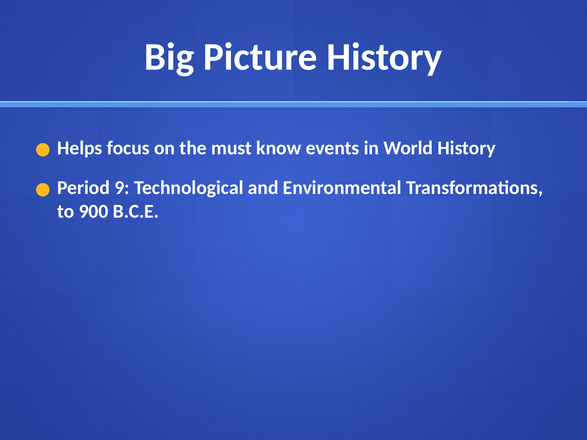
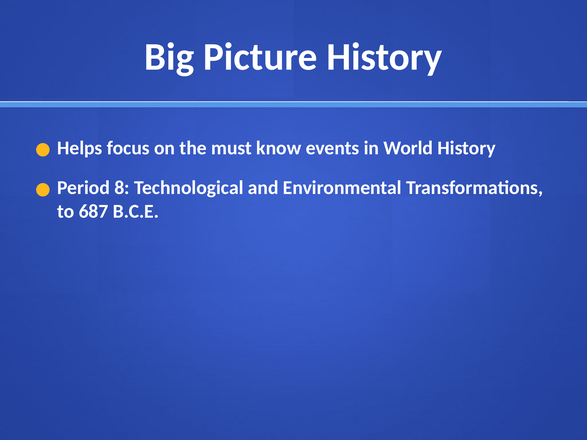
9: 9 -> 8 (122, 188)
900: 900 -> 687 (94, 211)
